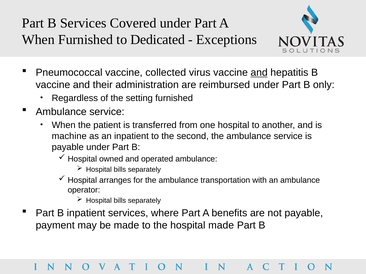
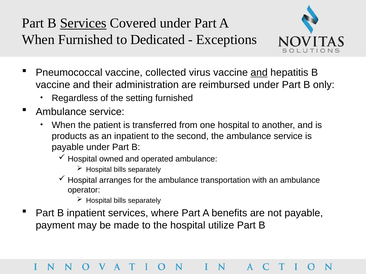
Services underline: none -> present (83, 23)
machine: machine -> products (69, 136)
hospital made: made -> utilize (221, 226)
